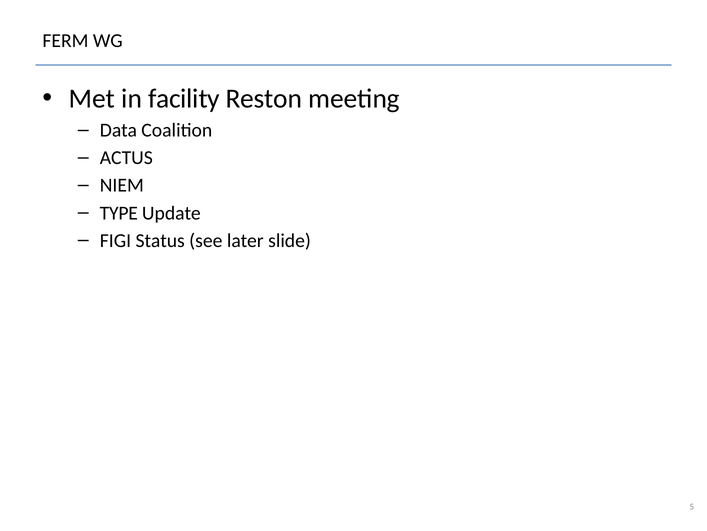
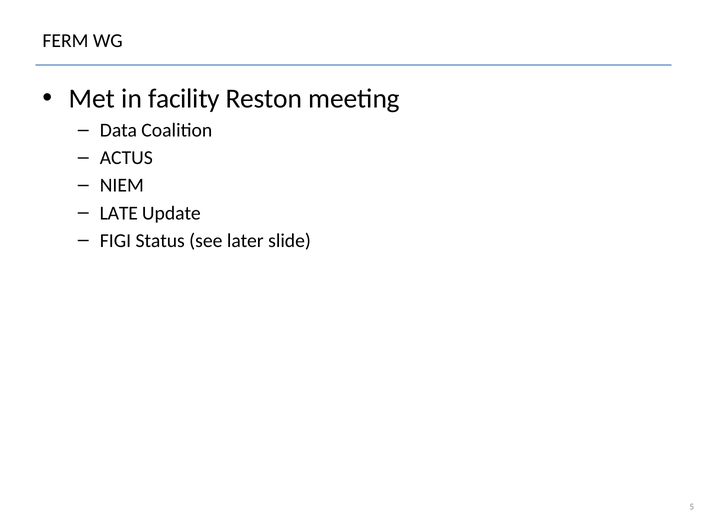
TYPE: TYPE -> LATE (119, 213)
